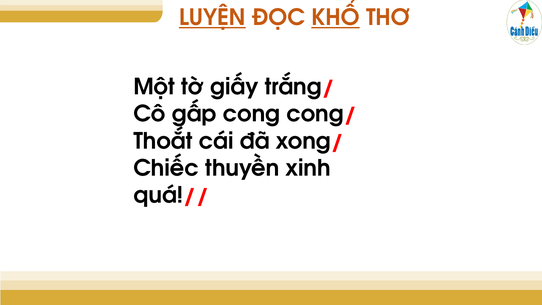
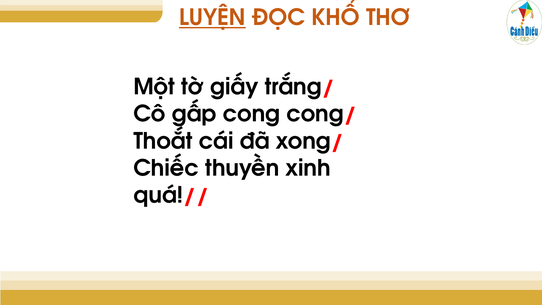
KHỔ underline: present -> none (336, 18)
